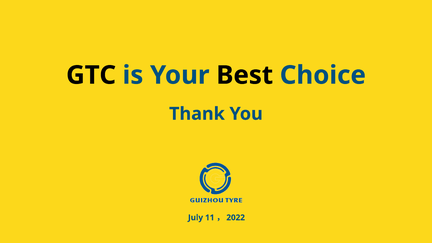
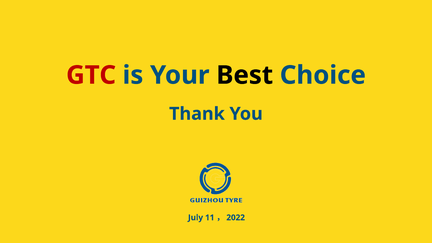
GTC colour: black -> red (91, 75)
